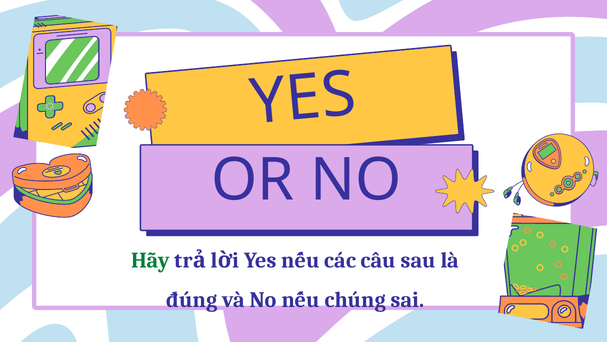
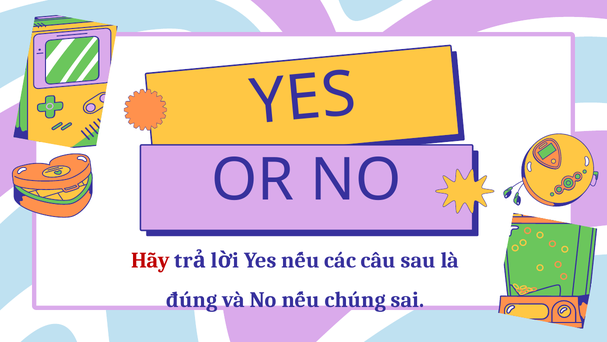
Hãy colour: green -> red (151, 260)
